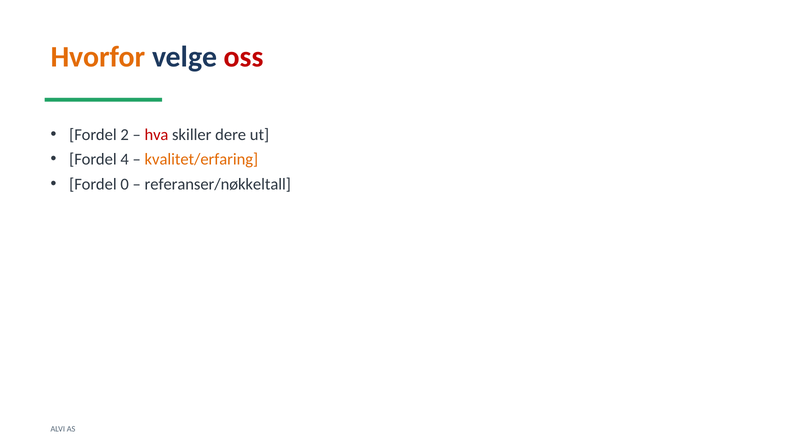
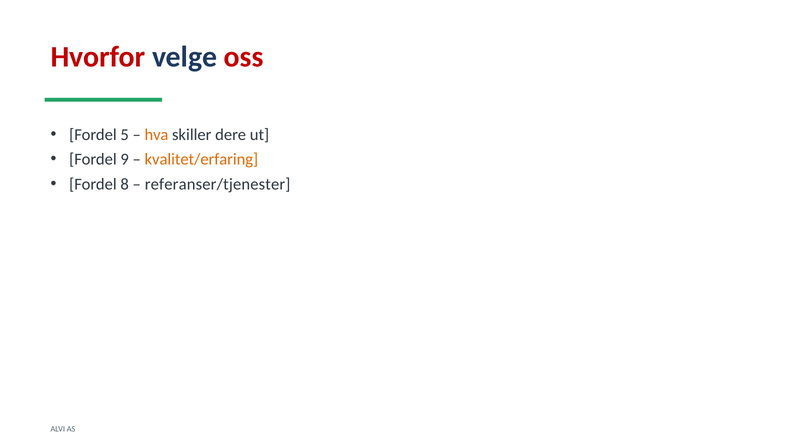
Hvorfor colour: orange -> red (98, 57)
2: 2 -> 5 (125, 135)
hva colour: red -> orange (157, 135)
4: 4 -> 9 (125, 160)
0: 0 -> 8 (125, 184)
referanser/nøkkeltall: referanser/nøkkeltall -> referanser/tjenester (218, 184)
